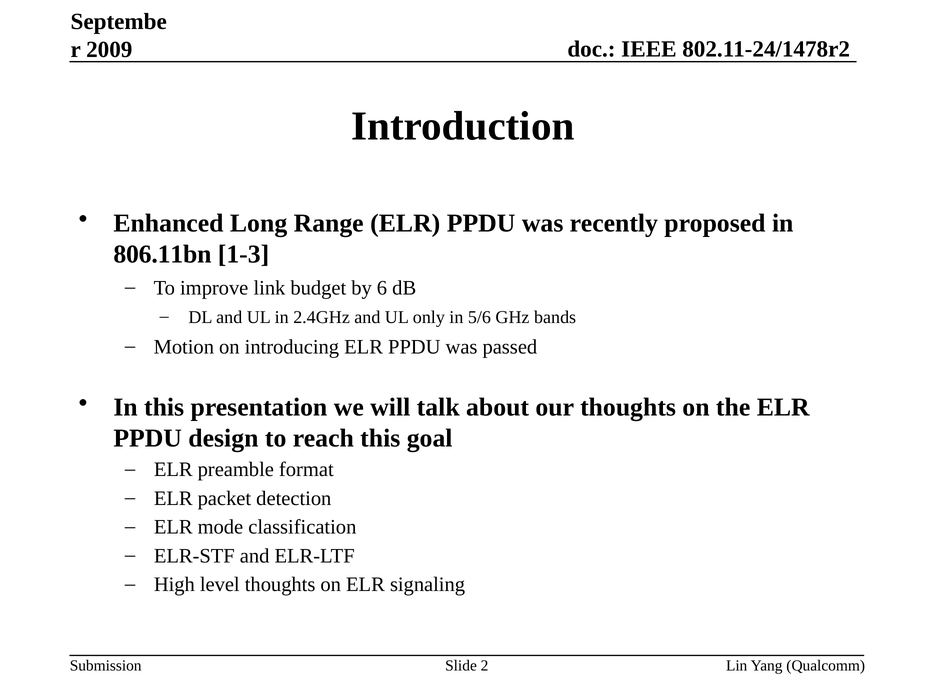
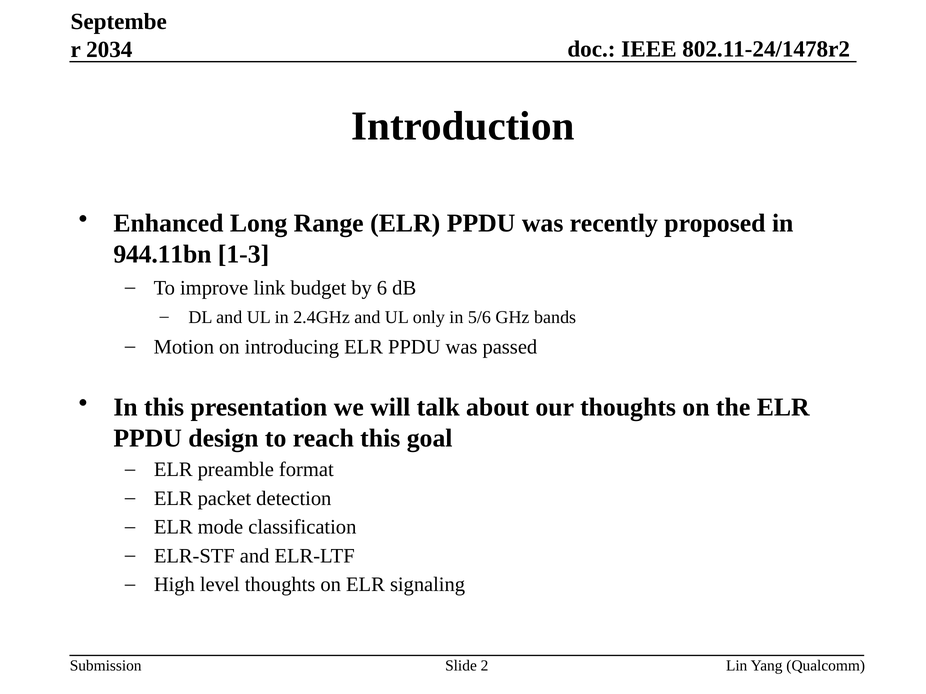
2009: 2009 -> 2034 (109, 49)
806.11bn: 806.11bn -> 944.11bn (162, 254)
